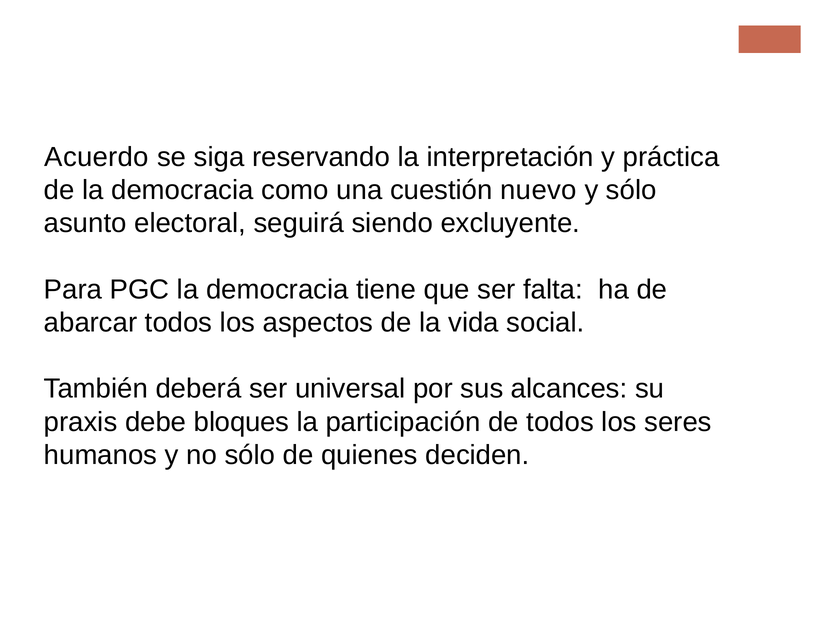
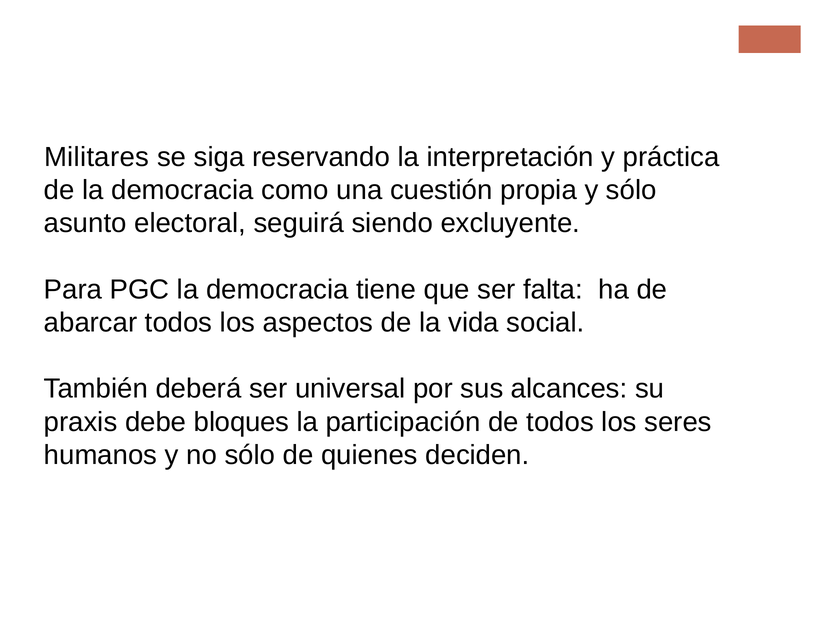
Acuerdo: Acuerdo -> Militares (97, 157)
nuevo: nuevo -> propia (539, 190)
